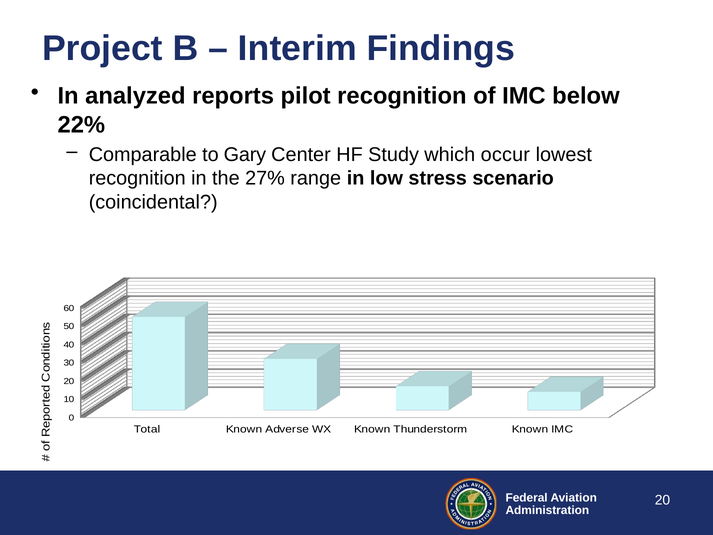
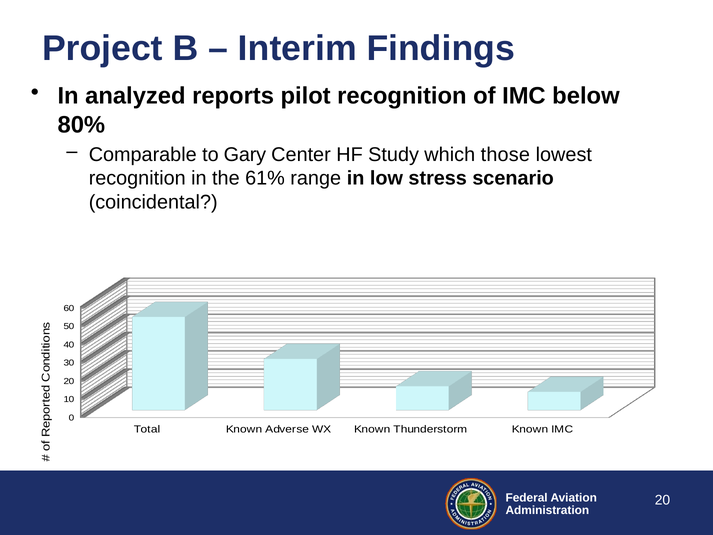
22%: 22% -> 80% (81, 125)
occur: occur -> those (505, 154)
27%: 27% -> 61% (265, 178)
